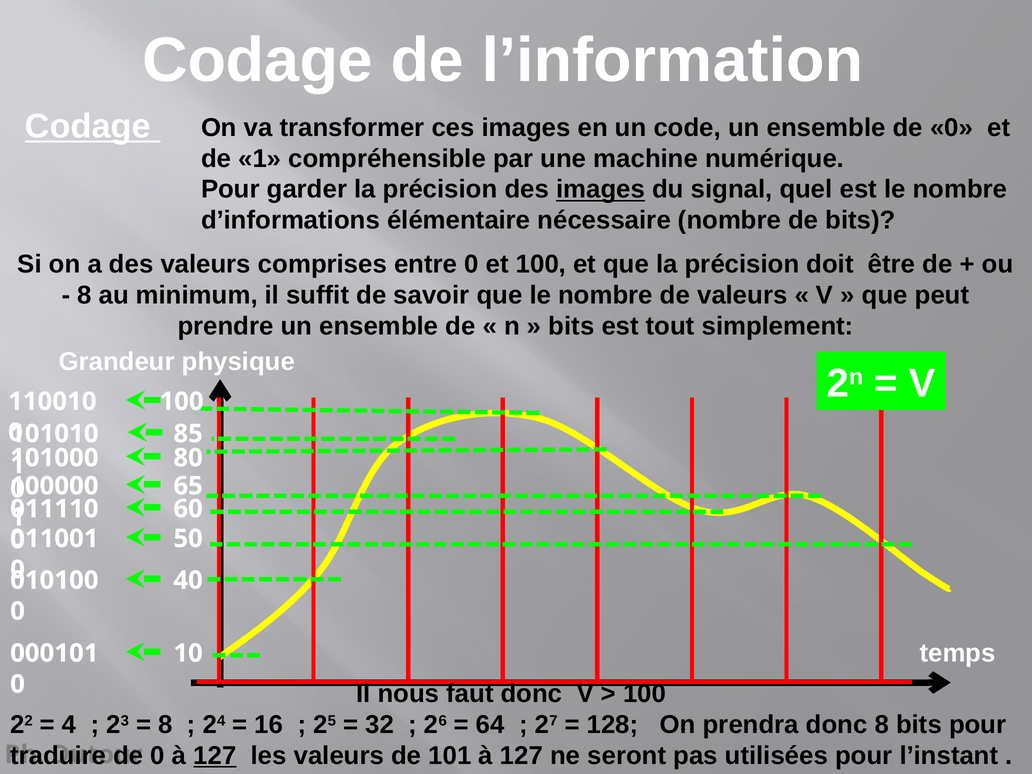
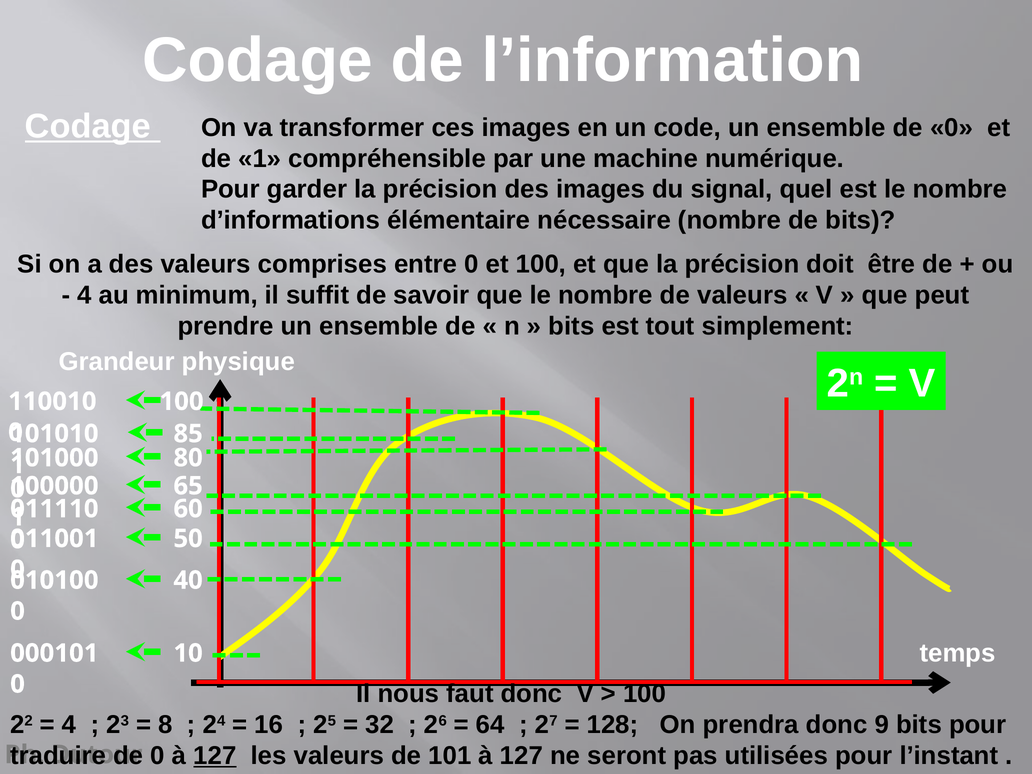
images underline: present -> none (601, 189)
8: 8 -> 4 (84, 295)
donc 8: 8 -> 9 (882, 725)
